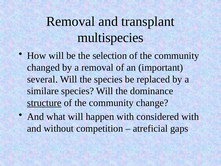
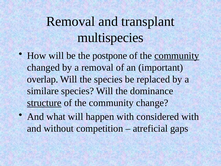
selection: selection -> postpone (110, 56)
community underline: none -> present (177, 56)
several: several -> overlap (43, 79)
